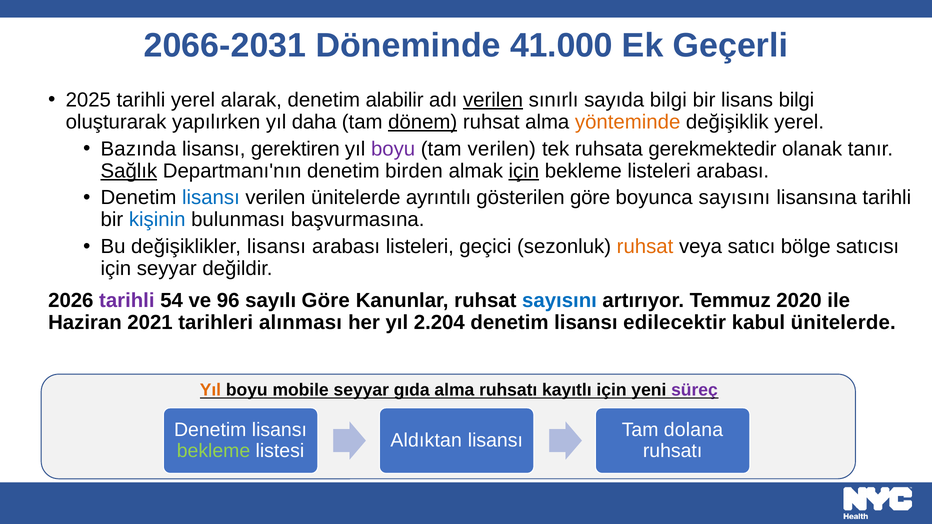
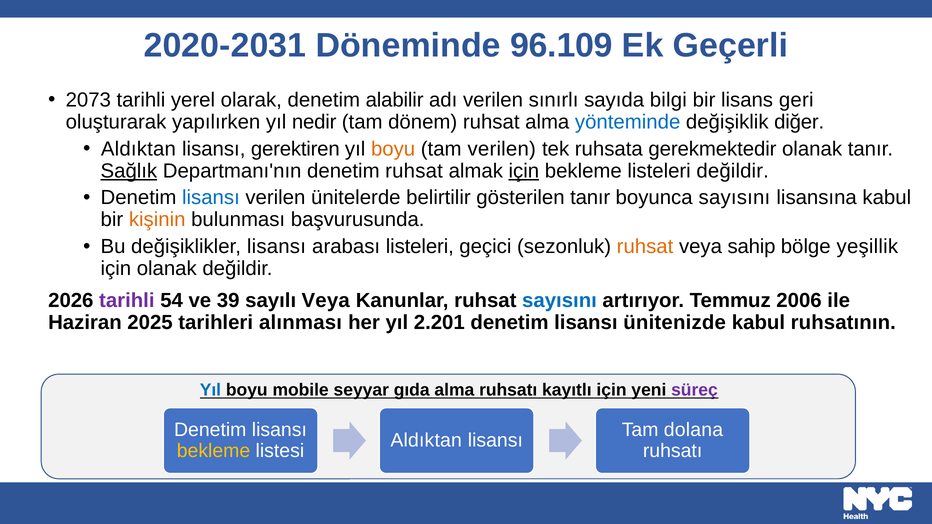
2066-2031: 2066-2031 -> 2020-2031 (225, 45)
41.000: 41.000 -> 96.109 (561, 45)
2025: 2025 -> 2073 (88, 100)
alarak: alarak -> olarak (251, 100)
verilen underline: present -> none (493, 100)
lisans bilgi: bilgi -> geri (796, 100)
daha: daha -> nedir (314, 122)
dönem underline: present -> none (423, 122)
yönteminde colour: orange -> blue (628, 122)
değişiklik yerel: yerel -> diğer (799, 122)
Bazında: Bazında -> Aldıktan (138, 149)
boyu colour: purple -> orange (393, 149)
denetim birden: birden -> ruhsat (414, 171)
listeleri arabası: arabası -> değildir (733, 171)
ayrıntılı: ayrıntılı -> belirtilir (438, 198)
gösterilen göre: göre -> tanır (590, 198)
lisansına tarihli: tarihli -> kabul (887, 198)
kişinin colour: blue -> orange (157, 220)
başvurmasına: başvurmasına -> başvurusunda (358, 220)
satıcı: satıcı -> sahip (752, 247)
satıcısı: satıcısı -> yeşillik (867, 247)
için seyyar: seyyar -> olanak (167, 269)
96: 96 -> 39 (228, 300)
sayılı Göre: Göre -> Veya (326, 300)
2020: 2020 -> 2006 (799, 300)
2021: 2021 -> 2025 (150, 322)
2.204: 2.204 -> 2.201 (439, 322)
edilecektir: edilecektir -> ünitenizde (675, 322)
kabul ünitelerde: ünitelerde -> ruhsatının (843, 322)
Yıl colour: orange -> blue (210, 390)
bekleme colour: light green -> yellow (214, 451)
